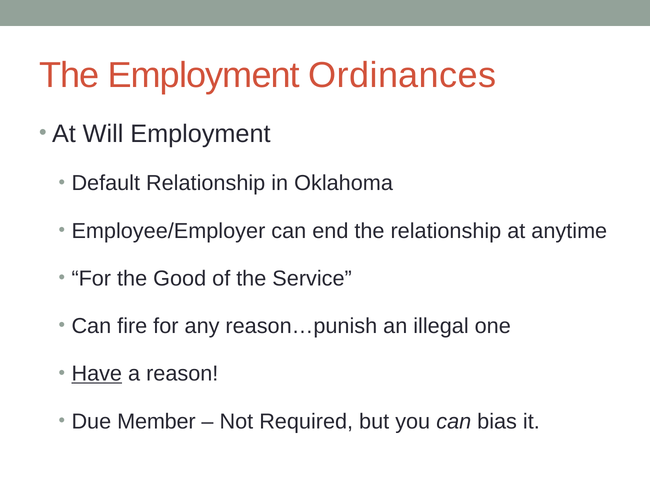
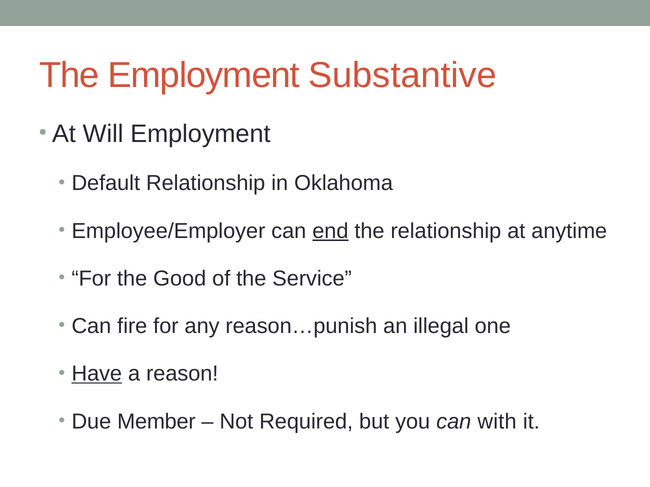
Ordinances: Ordinances -> Substantive (403, 76)
end underline: none -> present (330, 231)
bias: bias -> with (497, 422)
